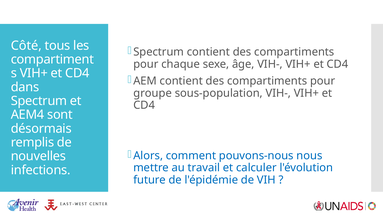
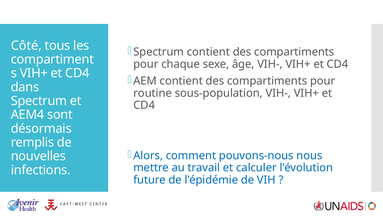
groupe: groupe -> routine (153, 93)
